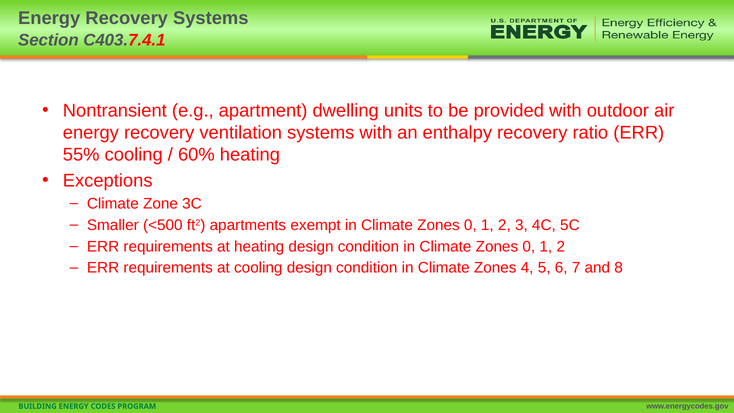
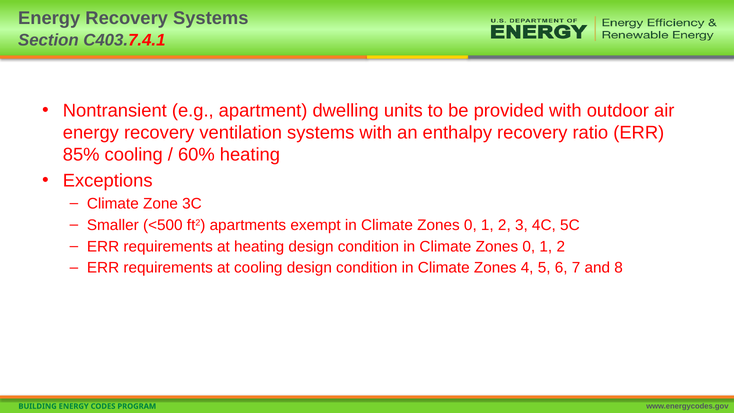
55%: 55% -> 85% (81, 155)
